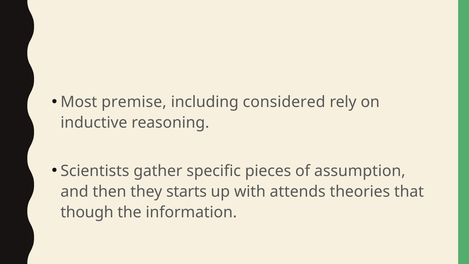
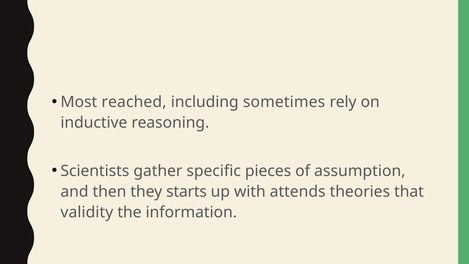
premise: premise -> reached (134, 102)
considered: considered -> sometimes (284, 102)
though: though -> validity (87, 212)
